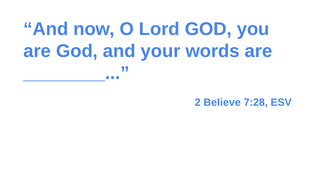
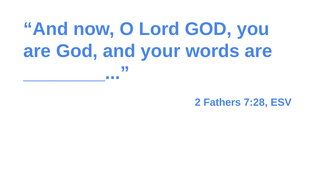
Believe: Believe -> Fathers (222, 103)
